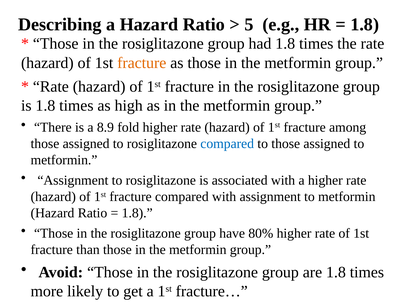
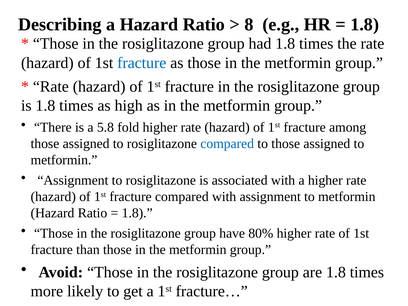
5: 5 -> 8 (249, 24)
fracture colour: orange -> blue (142, 63)
8.9: 8.9 -> 5.8 (105, 127)
